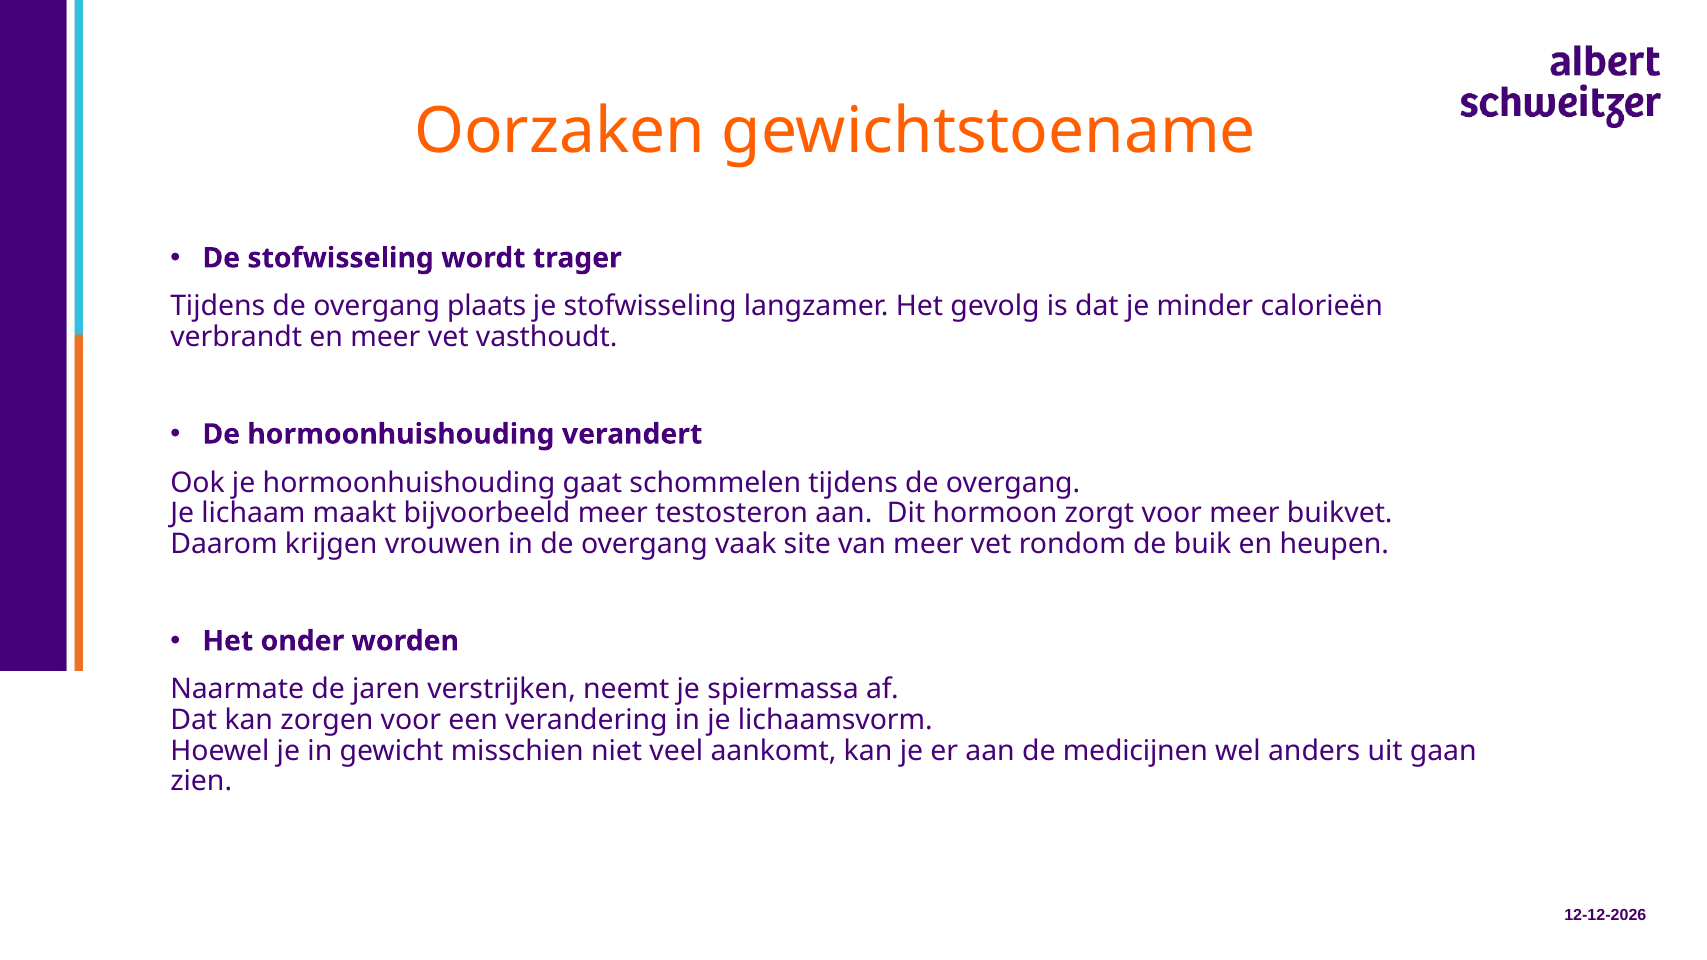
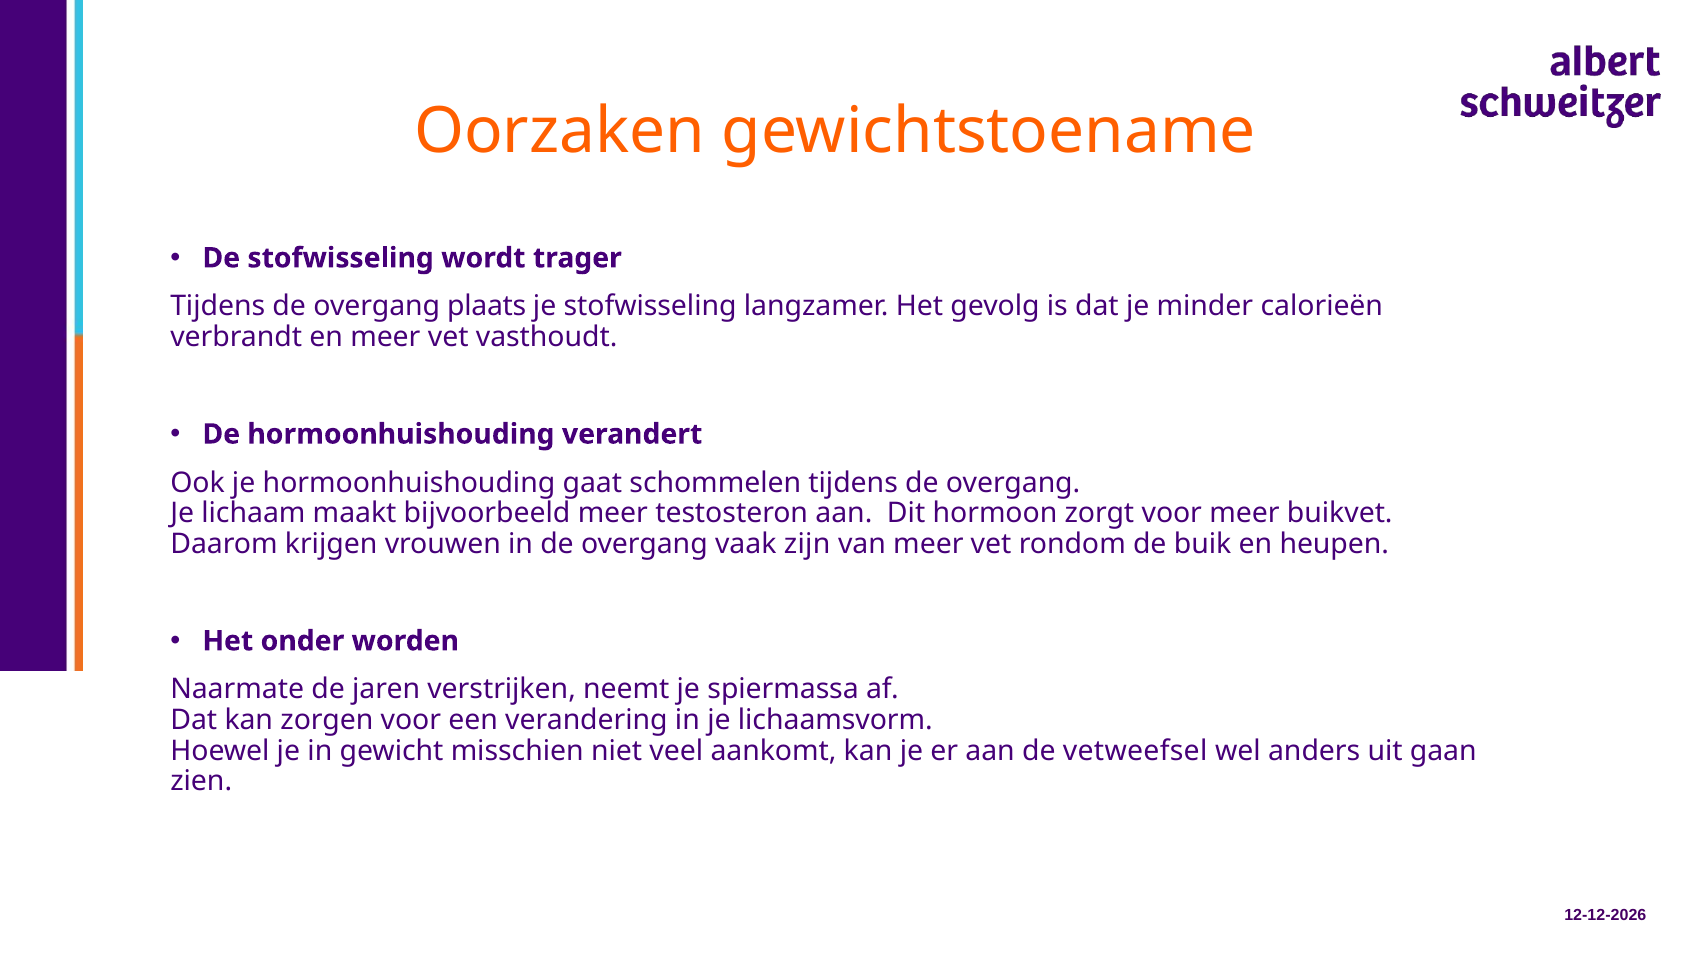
site: site -> zijn (807, 544)
medicijnen: medicijnen -> vetweefsel (1135, 751)
